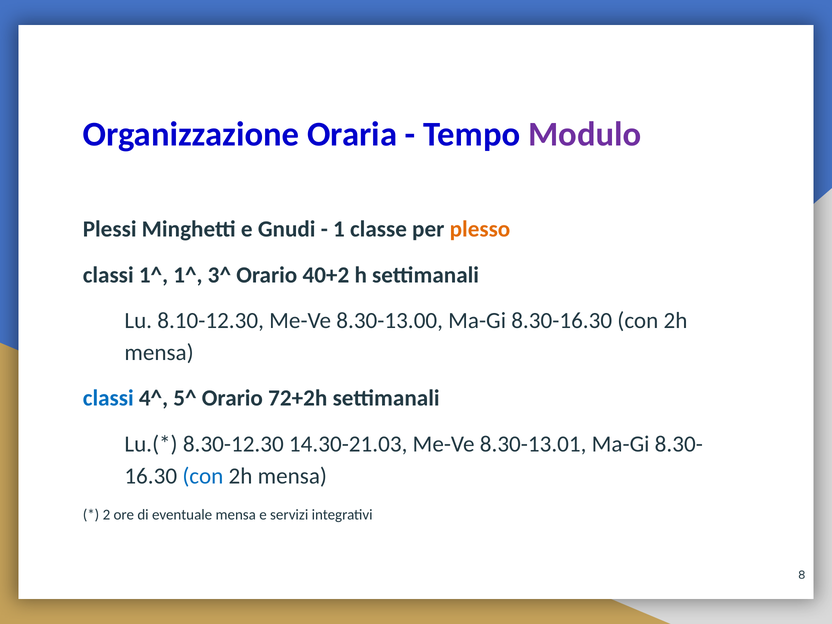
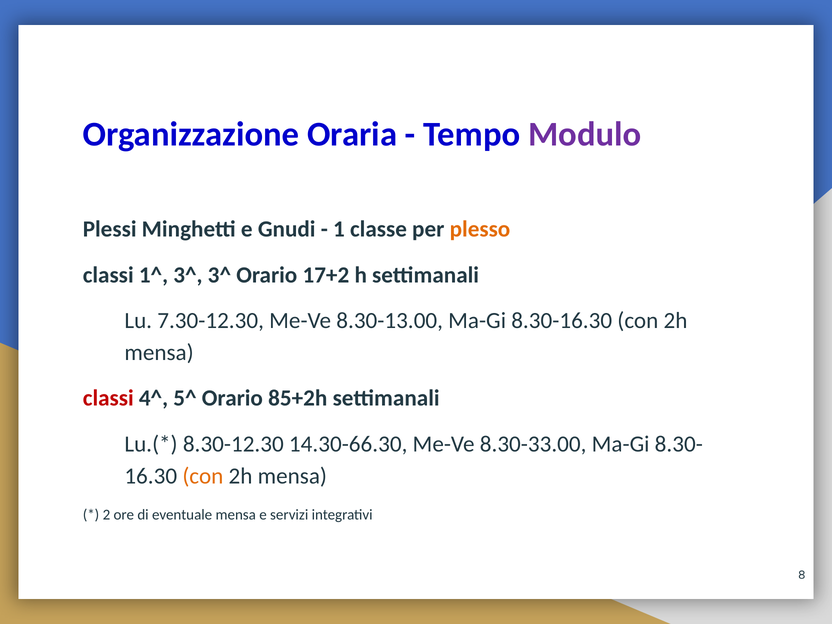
1^ 1^: 1^ -> 3^ (188, 275)
40+2: 40+2 -> 17+2 (326, 275)
8.10-12.30: 8.10-12.30 -> 7.30-12.30 (211, 321)
classi colour: blue -> red (108, 398)
72+2h: 72+2h -> 85+2h (298, 398)
14.30-21.03: 14.30-21.03 -> 14.30-66.30 (348, 444)
8.30-13.01: 8.30-13.01 -> 8.30-33.00 (533, 444)
con colour: blue -> orange (203, 476)
